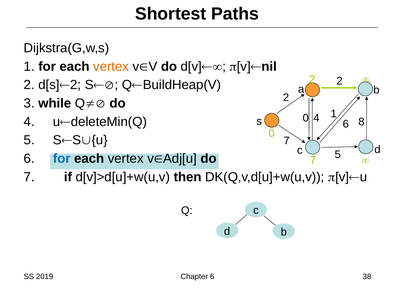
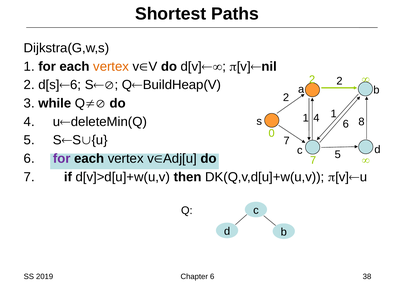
2: 2 -> 6 (76, 85)
s 0: 0 -> 1 (306, 118)
for colour: blue -> purple (62, 159)
